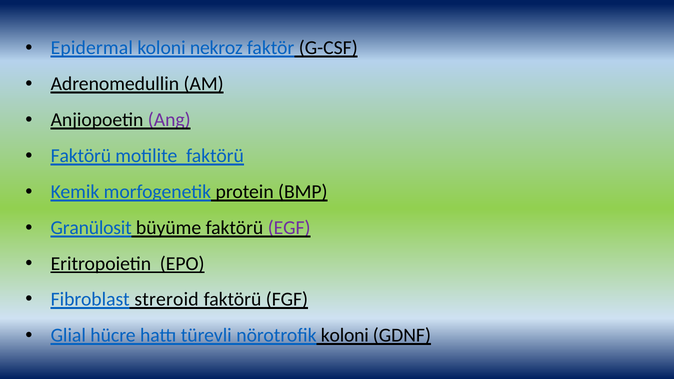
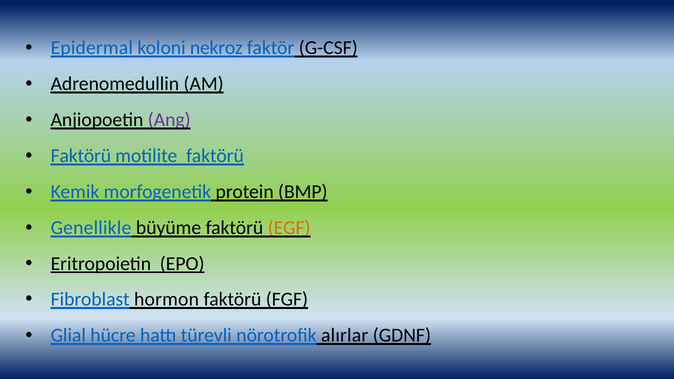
Granülosit: Granülosit -> Genellikle (91, 228)
EGF colour: purple -> orange (289, 228)
streroid: streroid -> hormon (167, 299)
nörotrofik koloni: koloni -> alırlar (345, 335)
